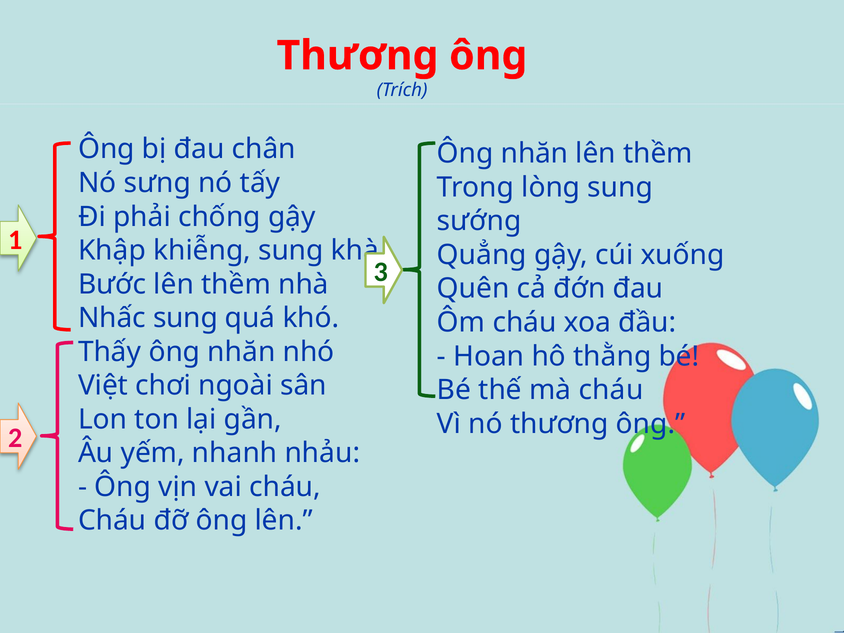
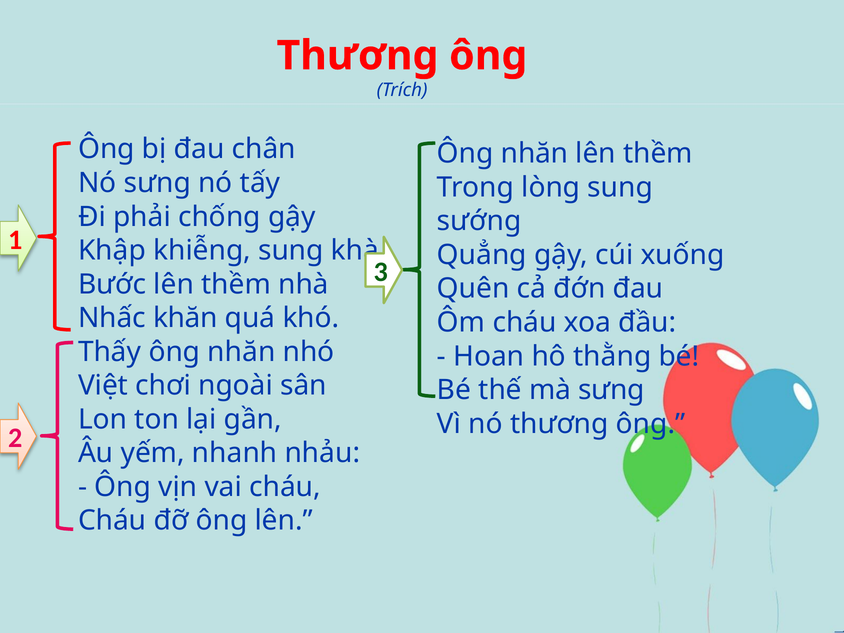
Nhấc sung: sung -> khăn (185, 318)
mà cháu: cháu -> sưng (611, 390)
